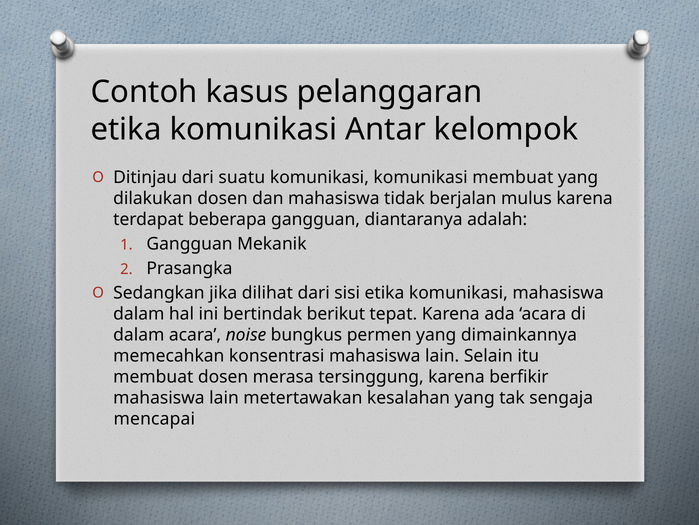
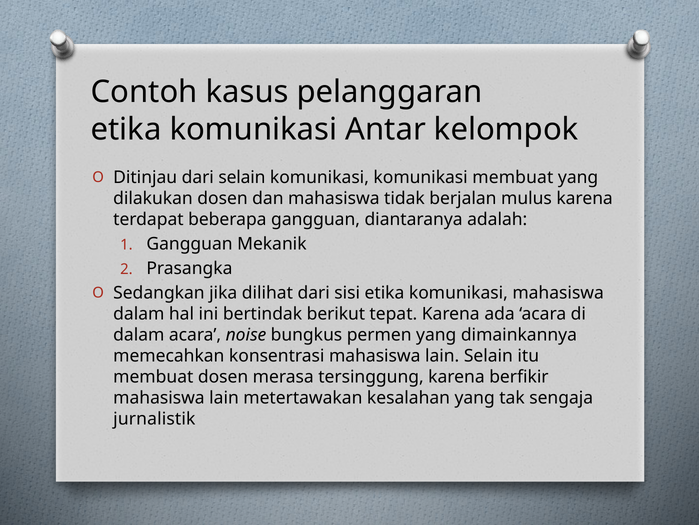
dari suatu: suatu -> selain (242, 177)
mencapai: mencapai -> jurnalistik (154, 418)
